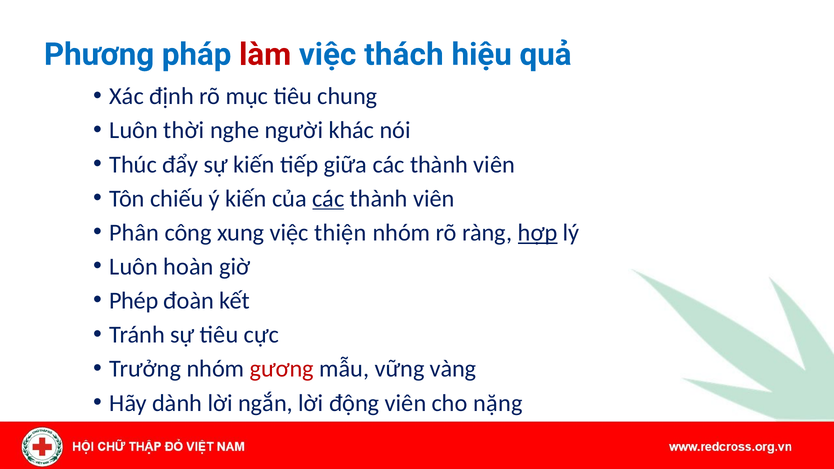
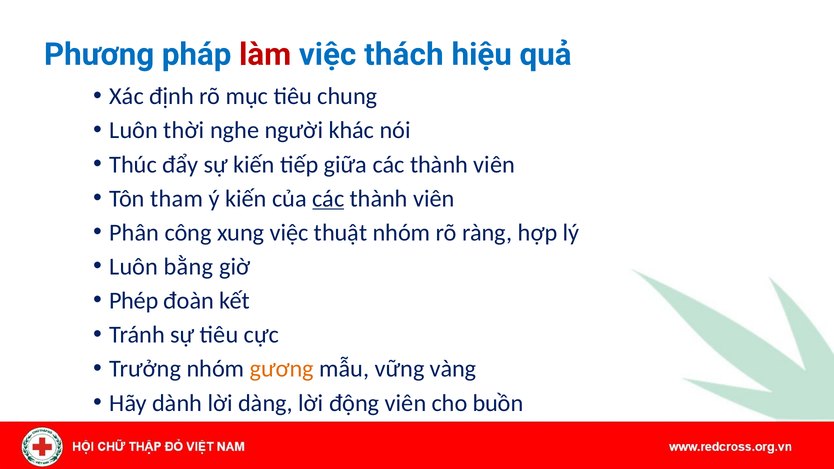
chiếu: chiếu -> tham (177, 199)
thiện: thiện -> thuật (341, 233)
hợp underline: present -> none (538, 233)
hoàn: hoàn -> bằng (188, 267)
gương colour: red -> orange (282, 369)
ngắn: ngắn -> dàng (266, 403)
nặng: nặng -> buồn (498, 403)
